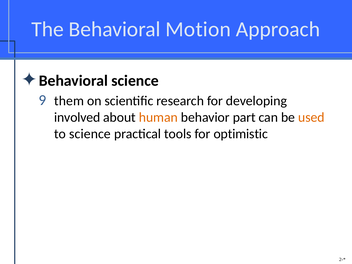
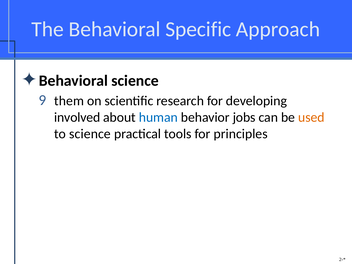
Motion: Motion -> Specific (198, 29)
human colour: orange -> blue (158, 117)
part: part -> jobs (244, 117)
optimistic: optimistic -> principles (241, 134)
